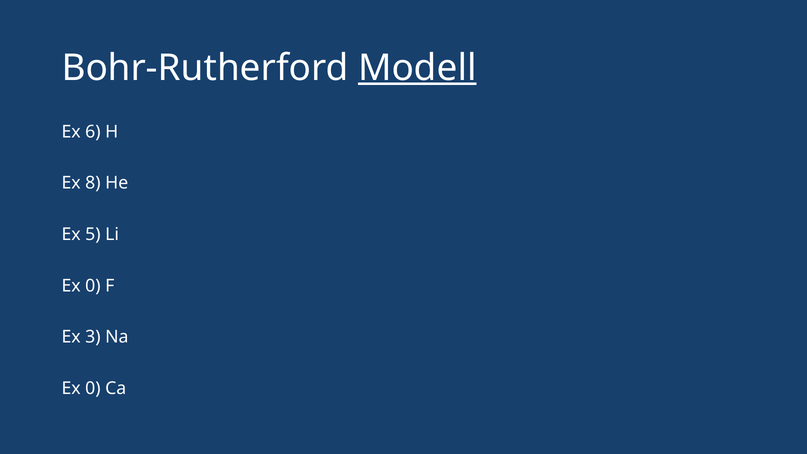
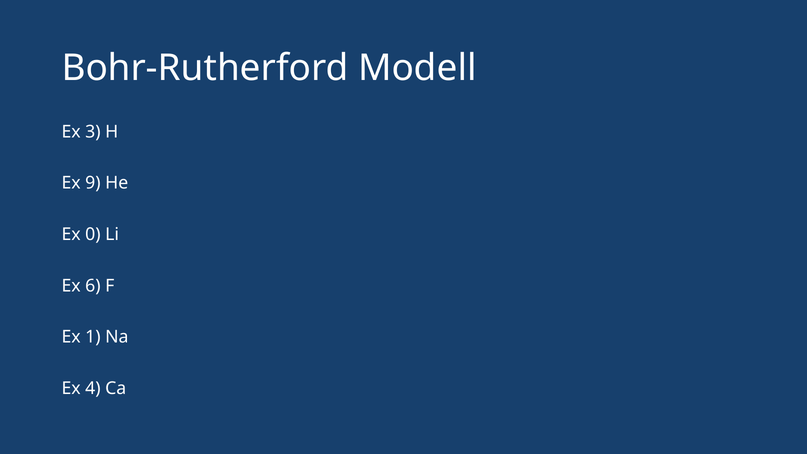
Modell underline: present -> none (417, 68)
6: 6 -> 3 (93, 132)
8: 8 -> 9 (93, 183)
5: 5 -> 0 (93, 234)
0: 0 -> 6 (93, 286)
3: 3 -> 1 (93, 337)
0: 0 -> 4 (93, 388)
